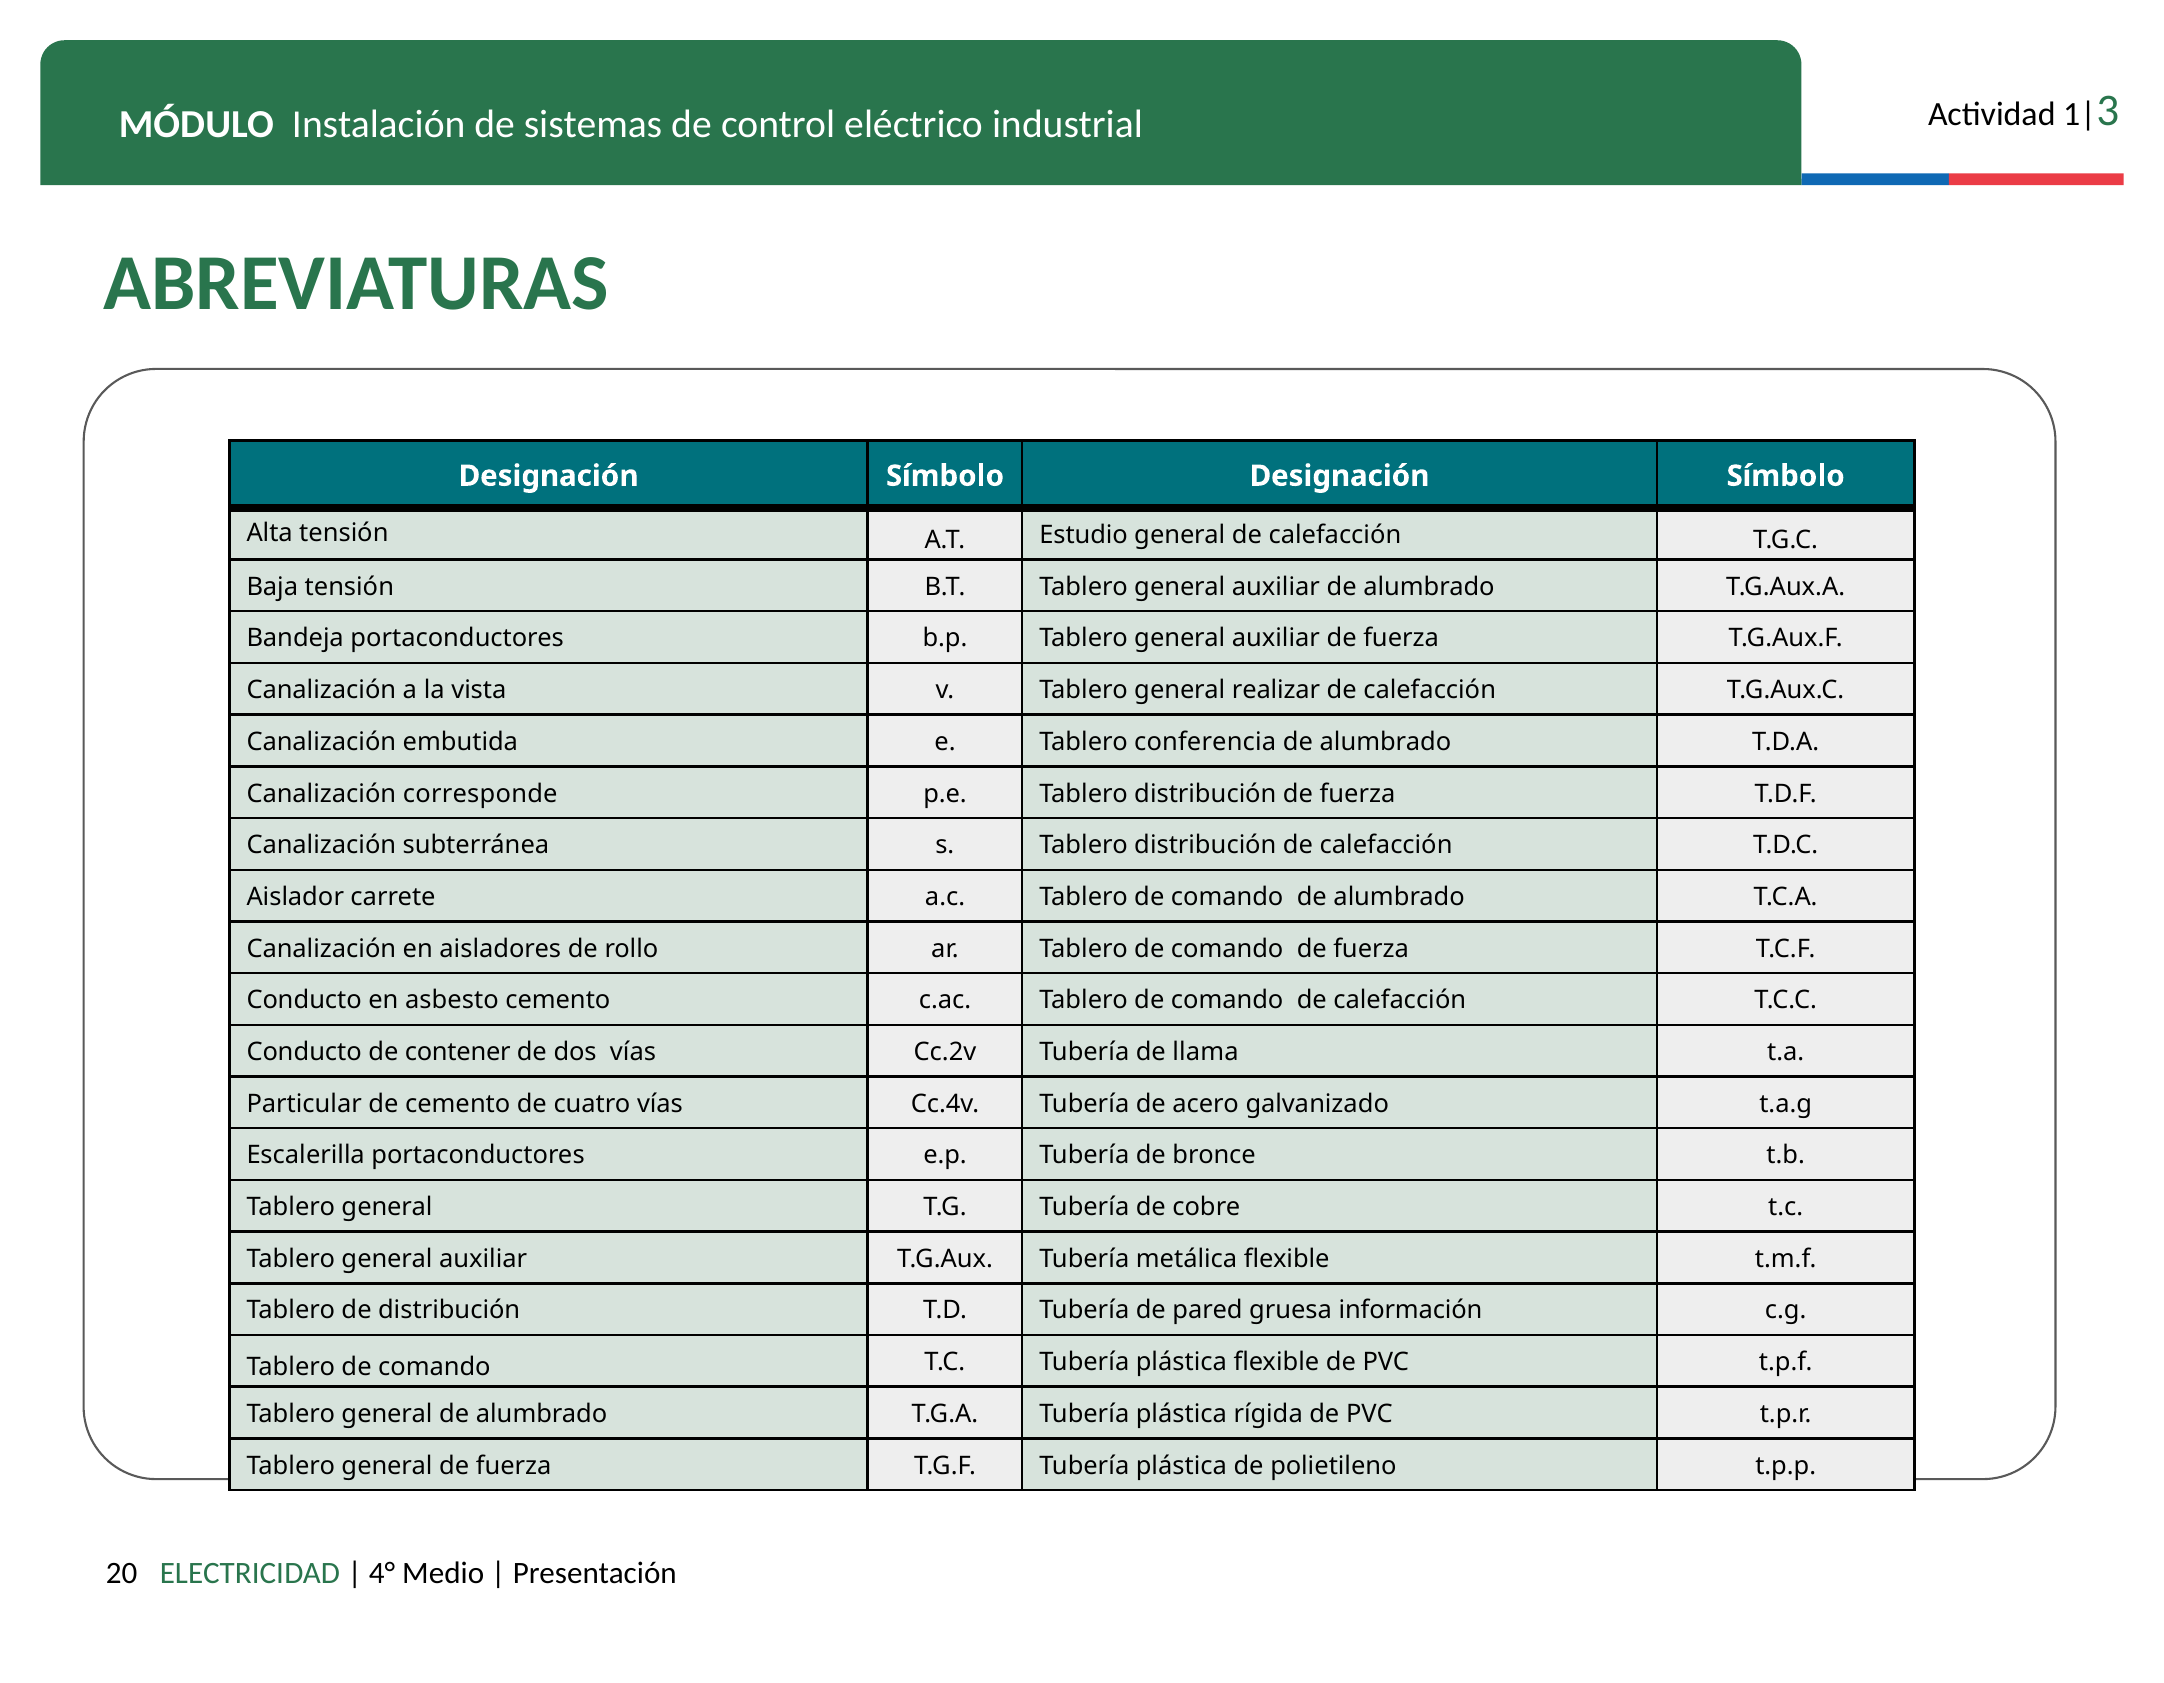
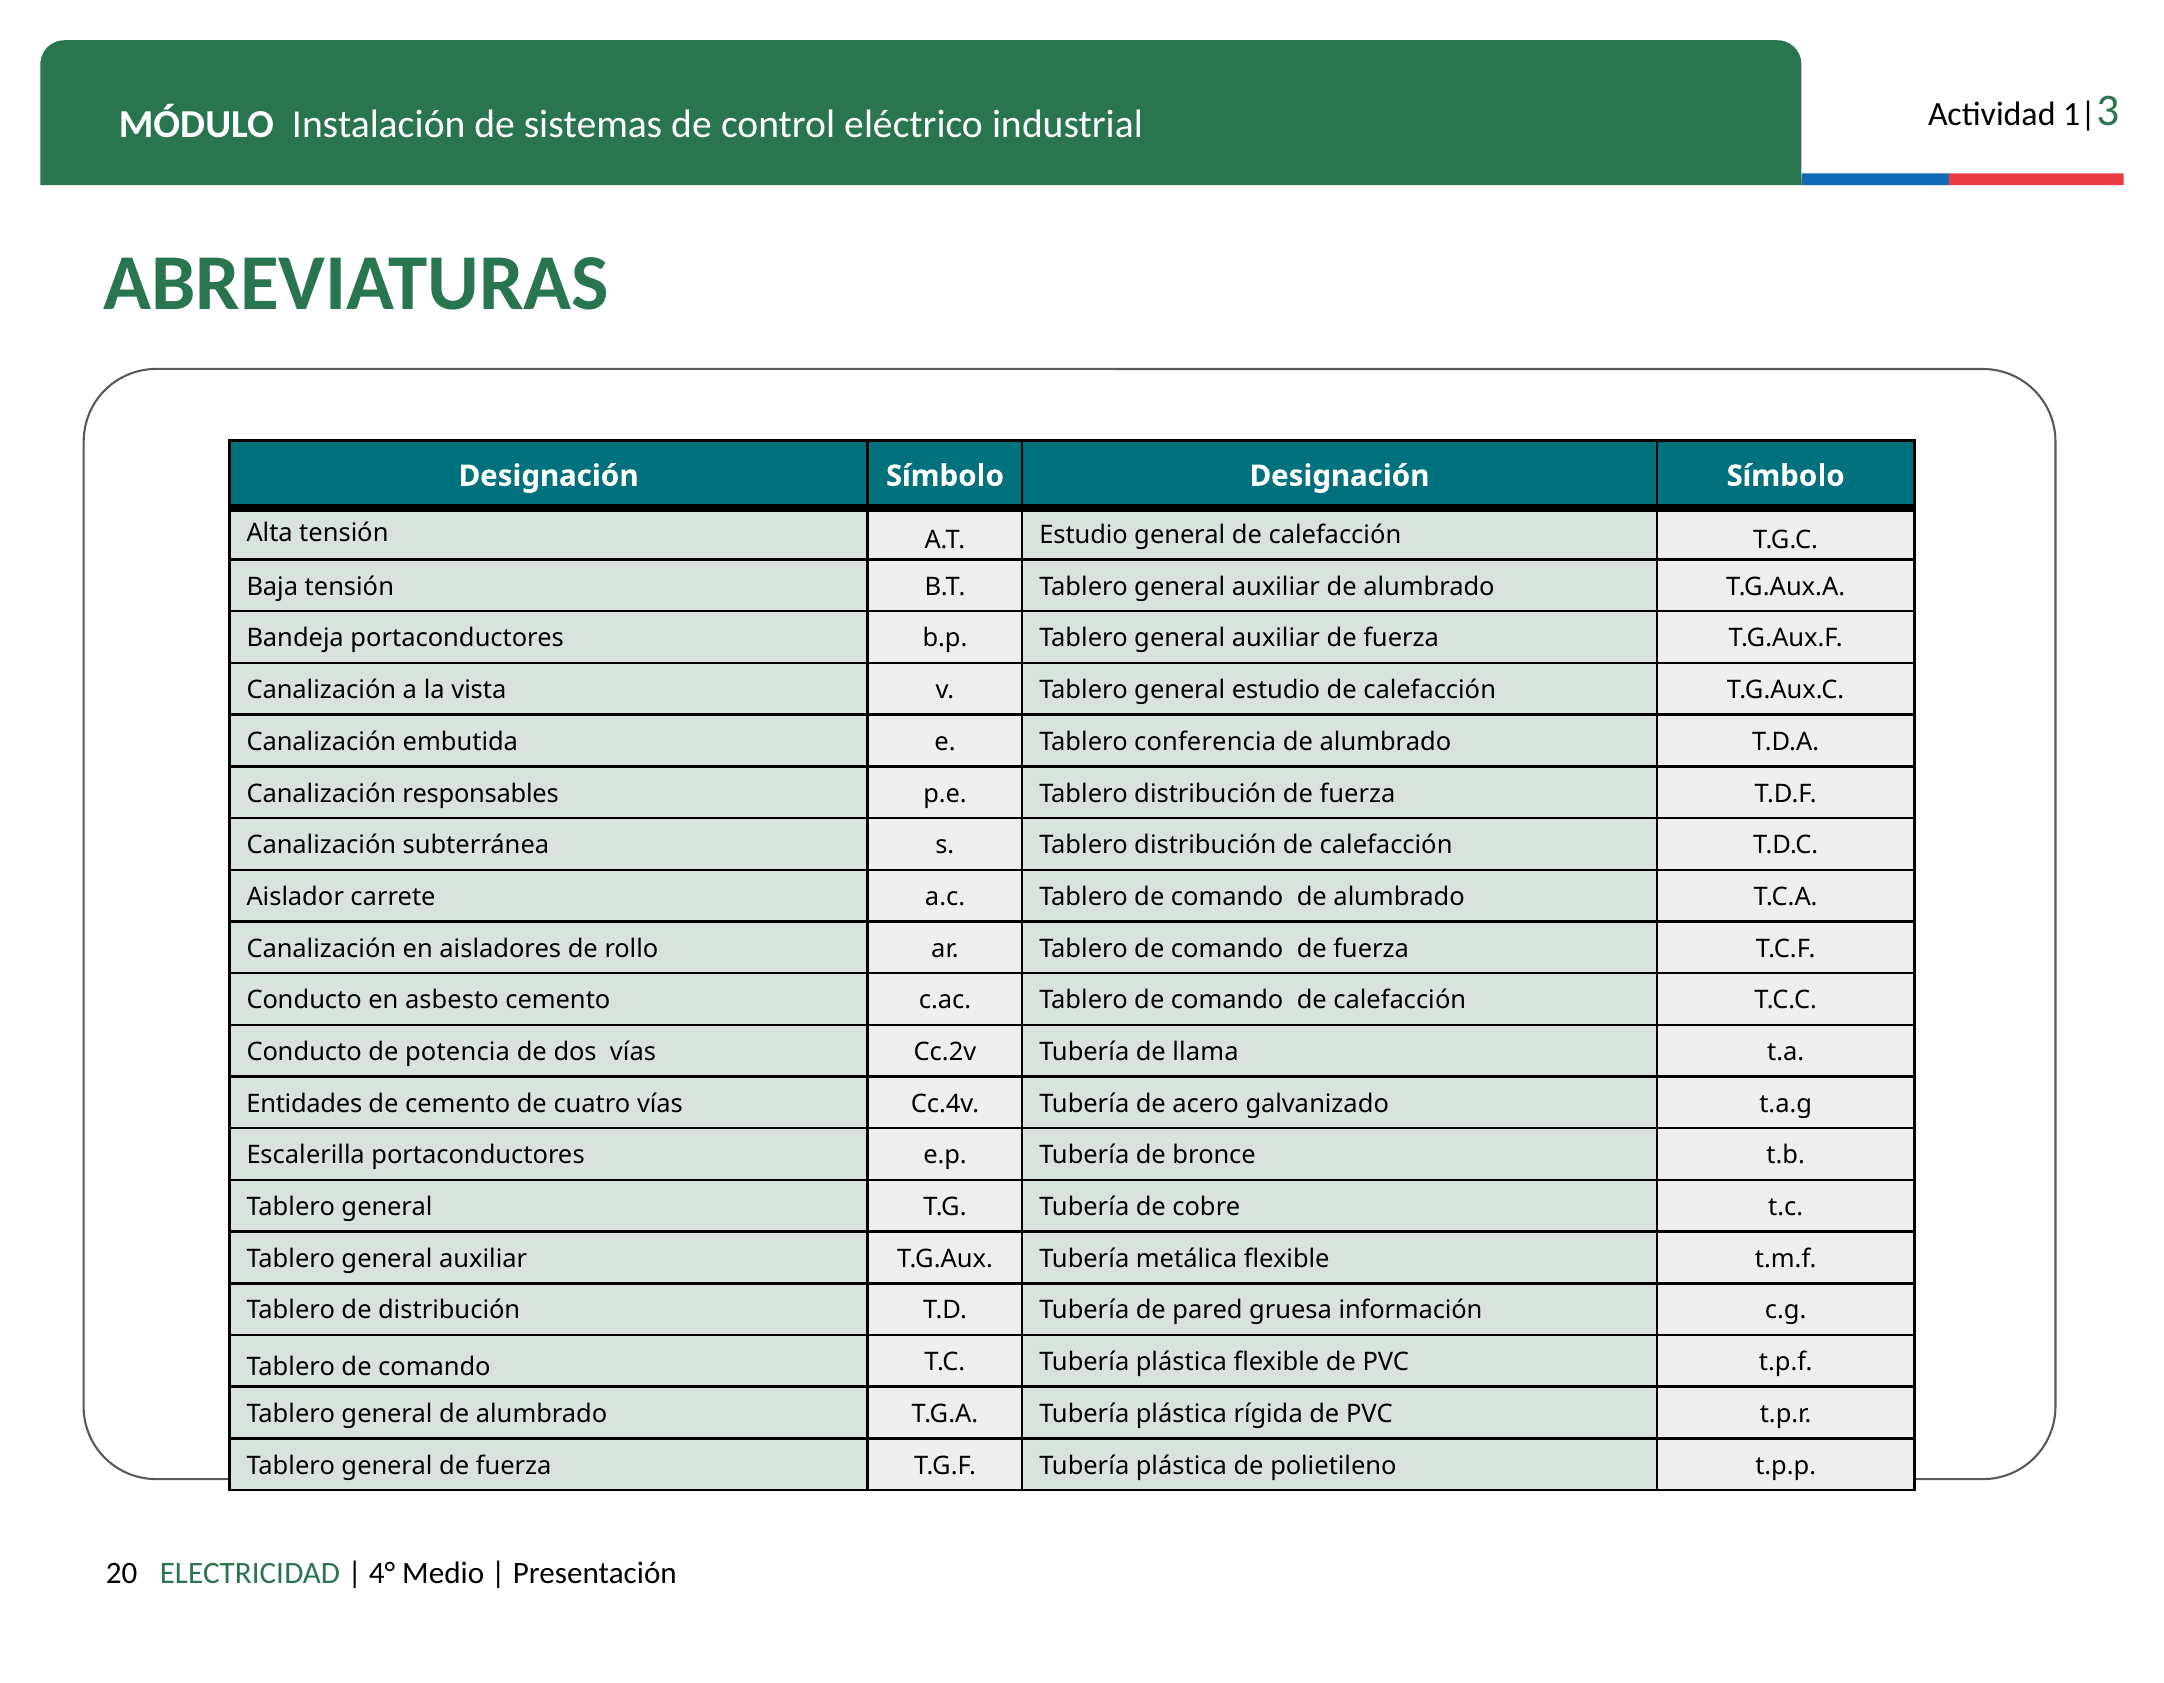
general realizar: realizar -> estudio (1276, 690)
corresponde: corresponde -> responsables (481, 794)
contener: contener -> potencia (458, 1052)
Particular: Particular -> Entidades (304, 1104)
